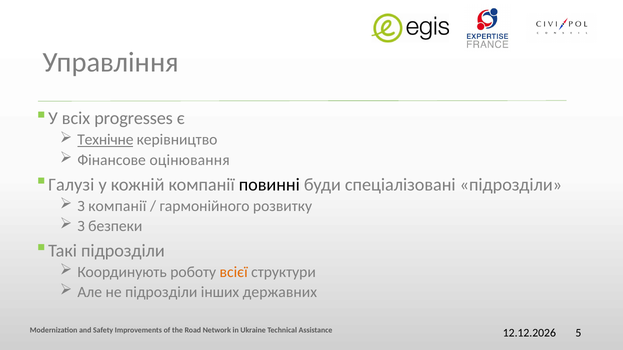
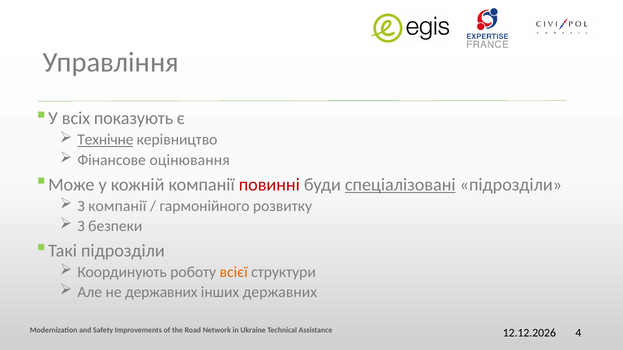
progresses: progresses -> показують (134, 119)
Галузі: Галузі -> Може (71, 185)
повинні colour: black -> red (269, 185)
спеціалізовані underline: none -> present (400, 185)
не підрозділи: підрозділи -> державних (161, 292)
5: 5 -> 4 (578, 333)
